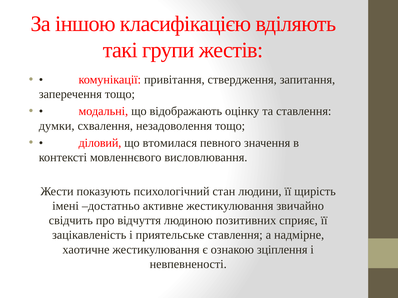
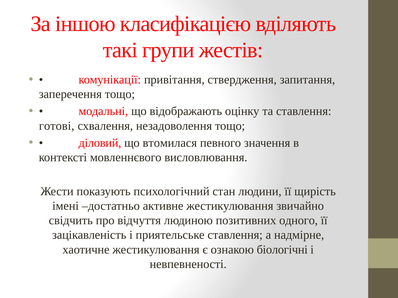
думки: думки -> готові (57, 126)
сприяє: сприяє -> одного (299, 221)
зціплення: зціплення -> біологічні (282, 250)
